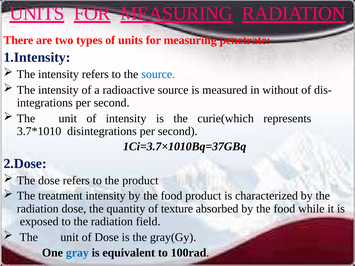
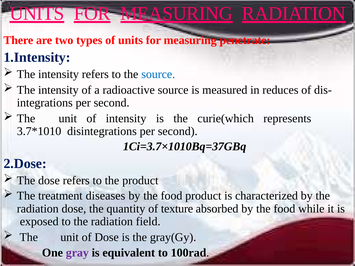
without: without -> reduces (280, 90)
treatment intensity: intensity -> diseases (105, 196)
gray colour: blue -> purple (77, 253)
